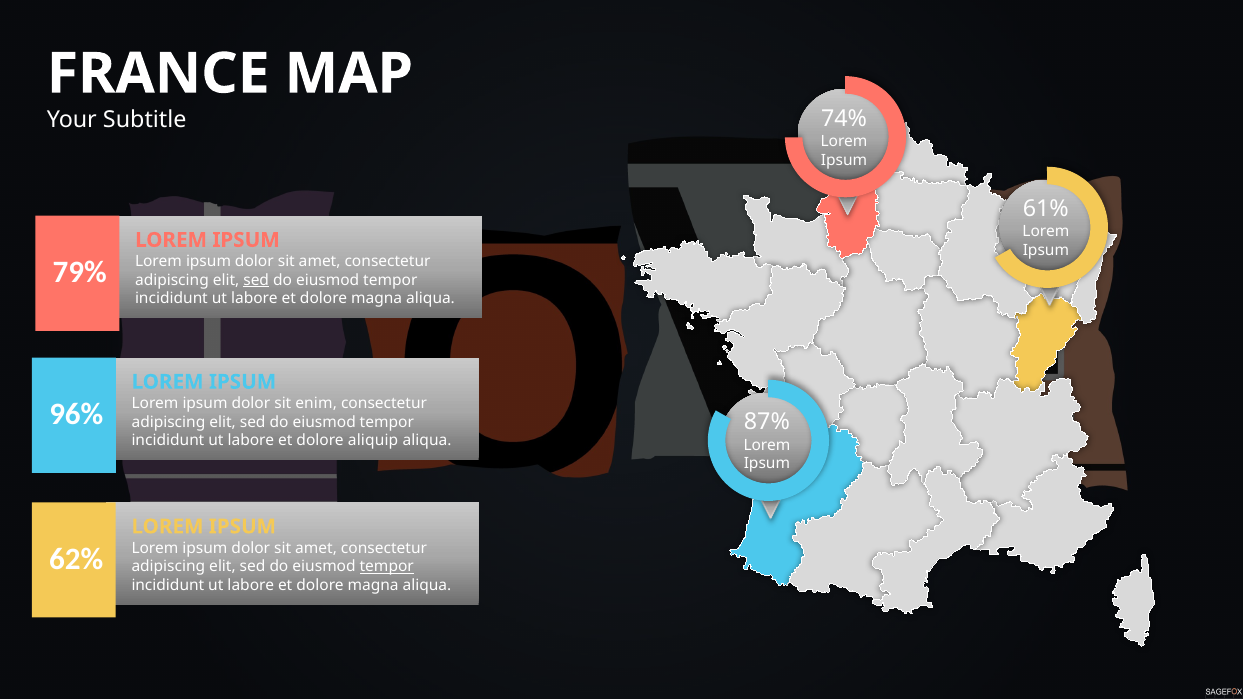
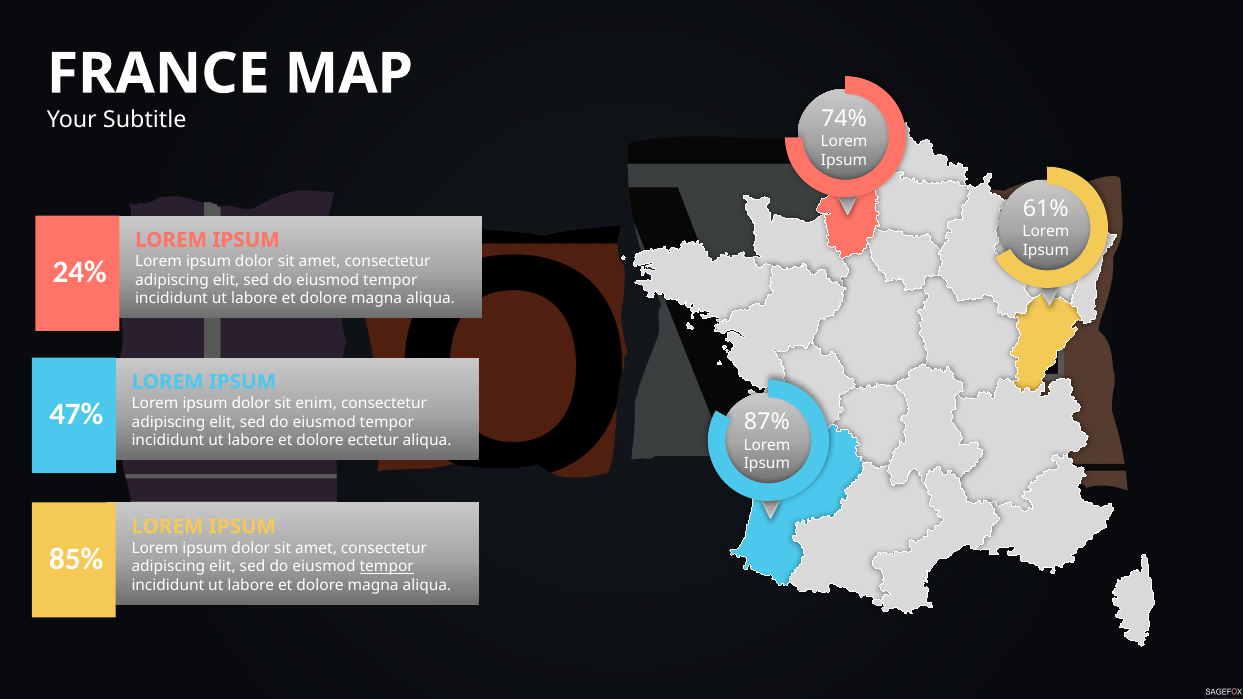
79%: 79% -> 24% (80, 272)
sed underline: present -> none (256, 280)
96%: 96% -> 47% (76, 414)
aliquip: aliquip -> ectetur (373, 441)
62%: 62% -> 85% (76, 559)
